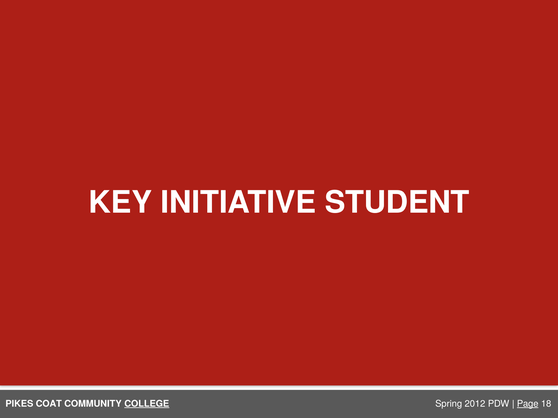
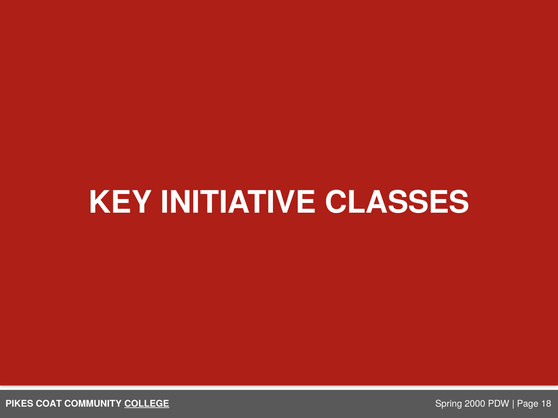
STUDENT: STUDENT -> CLASSES (397, 203)
2012: 2012 -> 2000 (475, 404)
Page underline: present -> none (528, 404)
